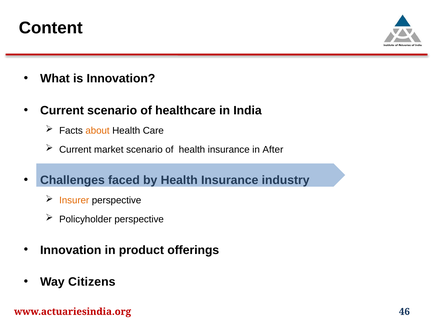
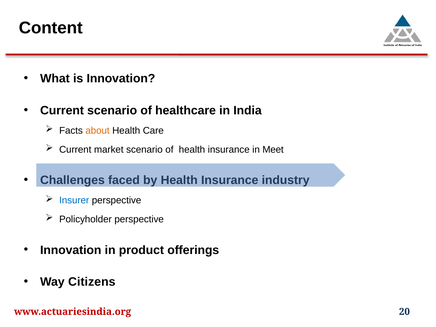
After: After -> Meet (273, 150)
Insurer colour: orange -> blue (74, 200)
46: 46 -> 20 (404, 312)
